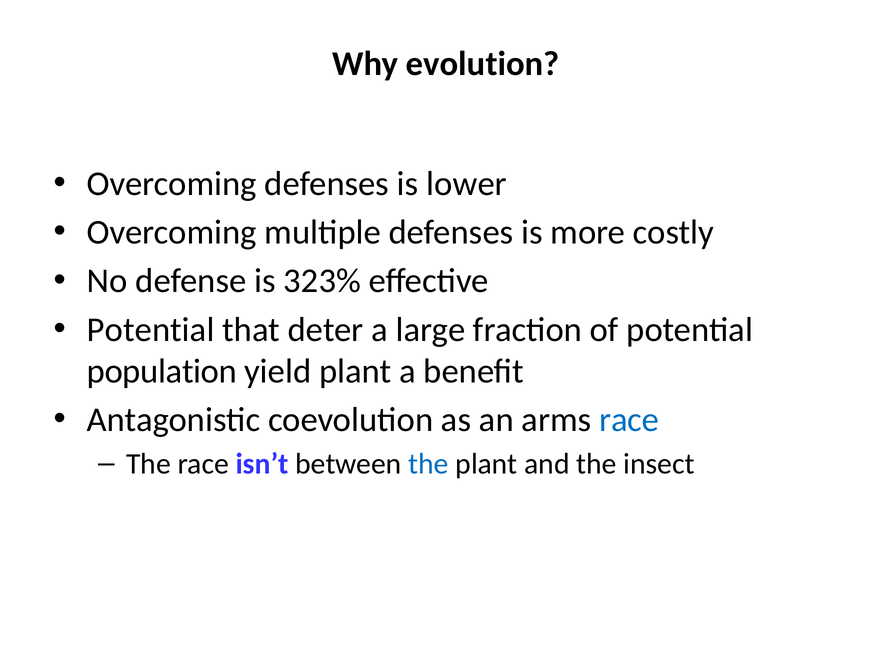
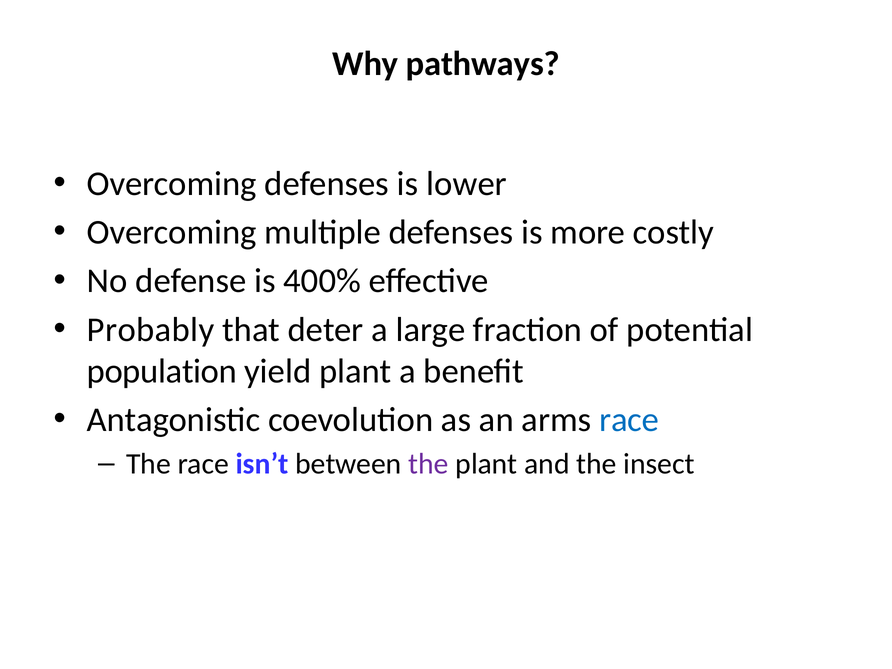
evolution: evolution -> pathways (483, 64)
323%: 323% -> 400% (322, 281)
Potential: Potential -> Probably (151, 330)
the colour: blue -> purple (429, 464)
